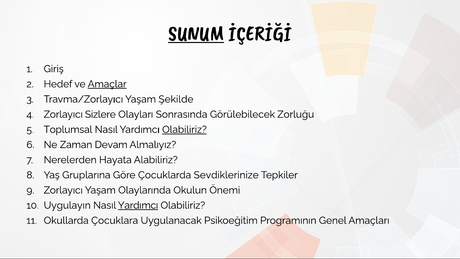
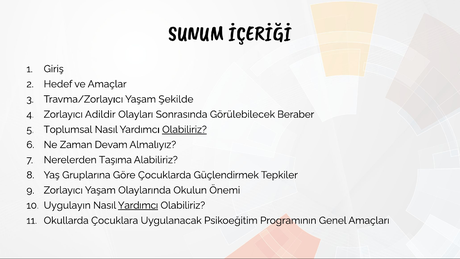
SUNUM underline: present -> none (196, 33)
Amaçlar underline: present -> none (107, 84)
Sizlere: Sizlere -> Adildir (100, 114)
Zorluğu: Zorluğu -> Beraber (296, 114)
Hayata: Hayata -> Taşıma (115, 160)
Sevdiklerinize: Sevdiklerinize -> Güçlendirmek (226, 175)
